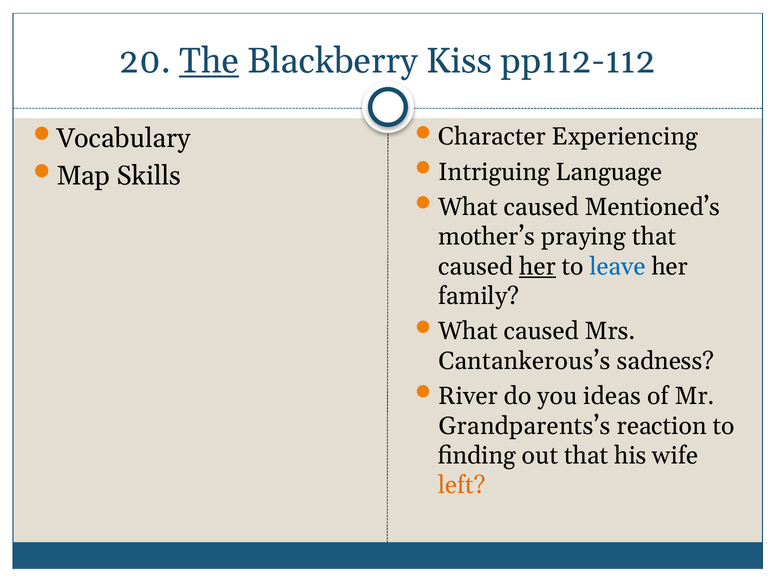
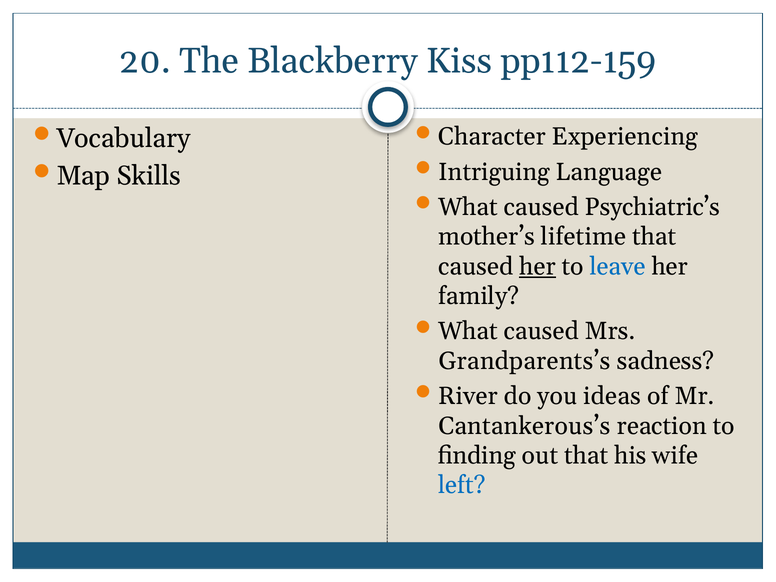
The underline: present -> none (209, 61)
pp112-112: pp112-112 -> pp112-159 (578, 61)
Mentioned’s: Mentioned’s -> Psychiatric’s (652, 207)
praying: praying -> lifetime (583, 237)
Cantankerous’s: Cantankerous’s -> Grandparents’s (524, 361)
Grandparents’s: Grandparents’s -> Cantankerous’s (524, 426)
left colour: orange -> blue (462, 485)
